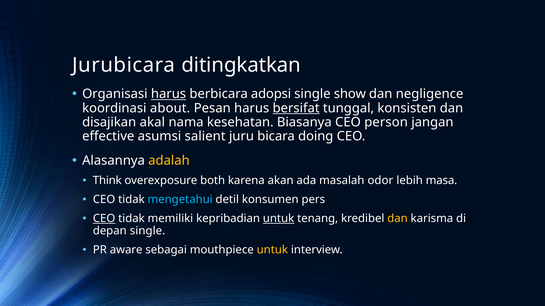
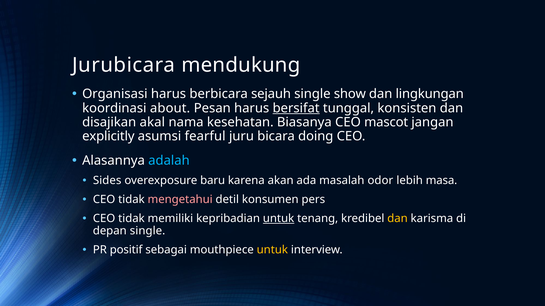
ditingkatkan: ditingkatkan -> mendukung (241, 65)
harus underline: present -> none (169, 94)
adopsi: adopsi -> sejauh (271, 94)
negligence: negligence -> lingkungan (430, 94)
person: person -> mascot (386, 122)
effective: effective -> explicitly (108, 136)
salient: salient -> fearful (205, 136)
adalah colour: yellow -> light blue (169, 161)
Think: Think -> Sides (107, 181)
both: both -> baru (213, 181)
mengetahui colour: light blue -> pink (180, 200)
CEO underline: present -> none (104, 219)
aware: aware -> positif (126, 250)
